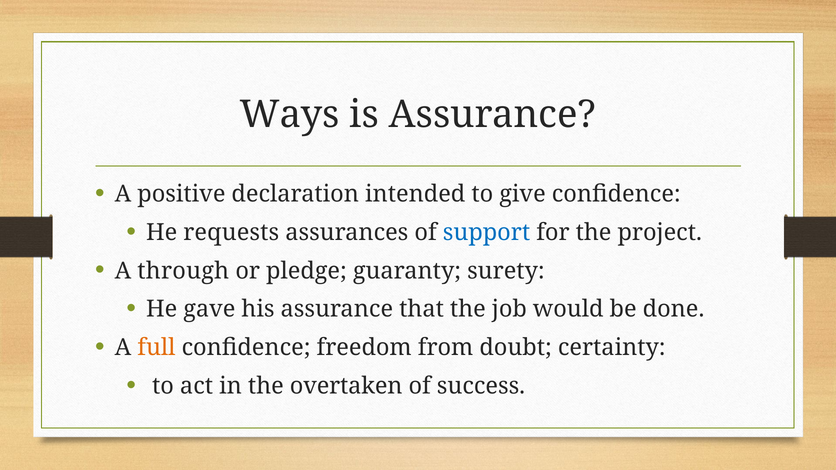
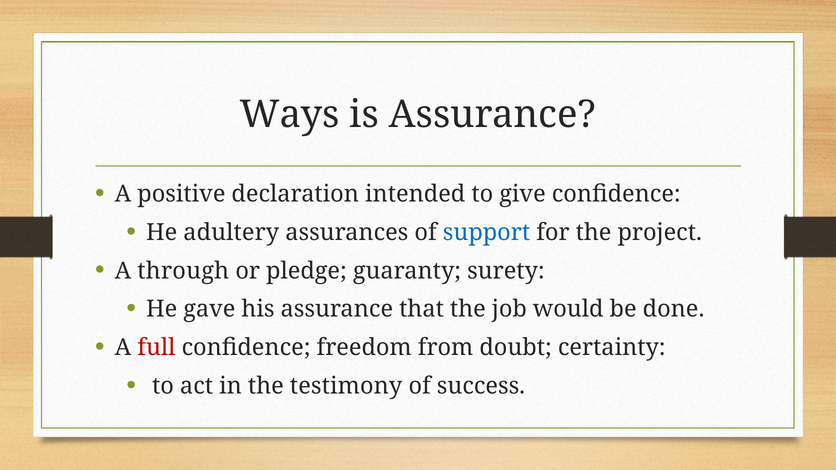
requests: requests -> adultery (231, 233)
full colour: orange -> red (156, 348)
overtaken: overtaken -> testimony (346, 386)
